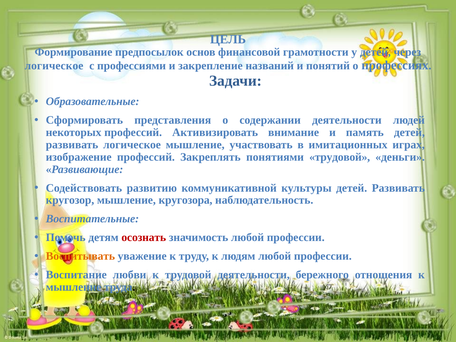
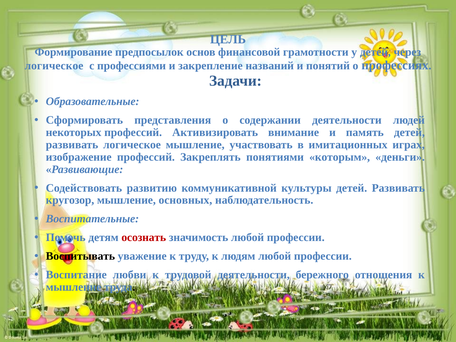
понятиями трудовой: трудовой -> которым (340, 157)
кругозора: кругозора -> основных (185, 200)
Воспитывать colour: orange -> black (80, 256)
